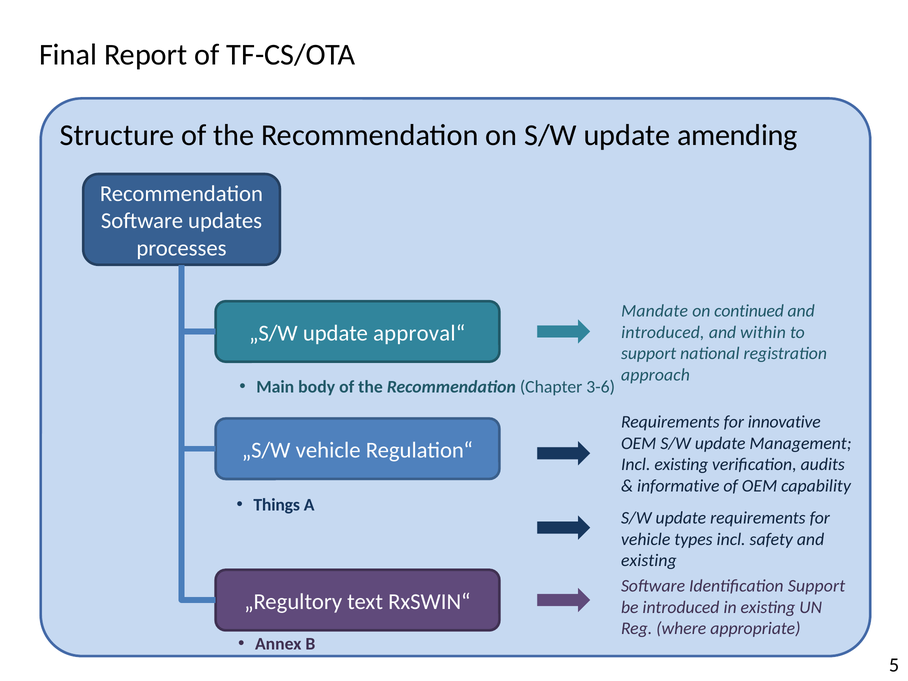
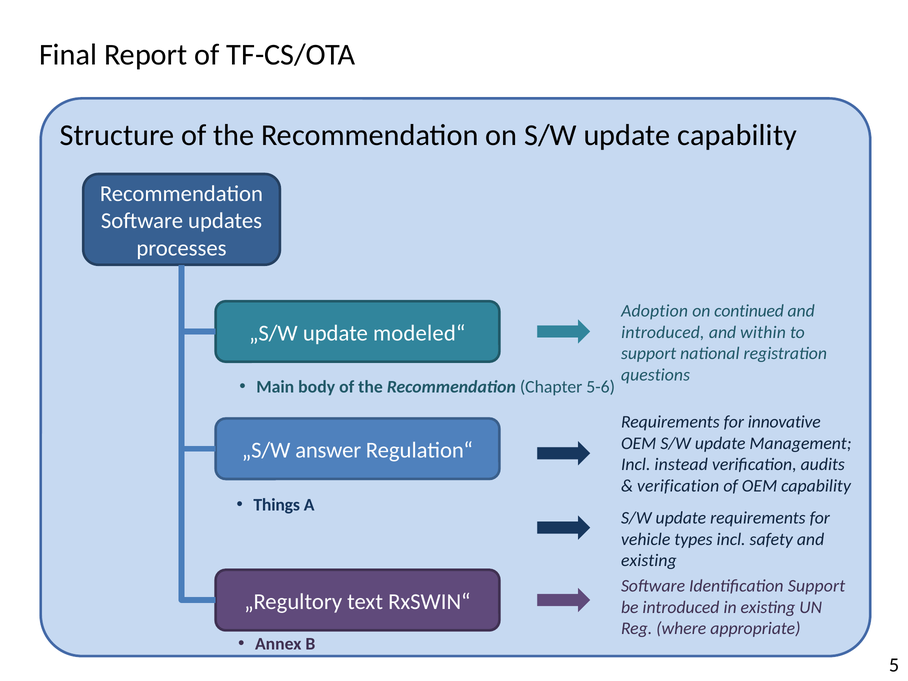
update amending: amending -> capability (737, 135)
Mandate: Mandate -> Adoption (655, 311)
approval“: approval“ -> modeled“ (419, 333)
approach: approach -> questions (656, 375)
3-6: 3-6 -> 5-6 (601, 387)
„S/W vehicle: vehicle -> answer (328, 450)
Incl existing: existing -> instead (681, 465)
informative: informative -> verification (678, 486)
